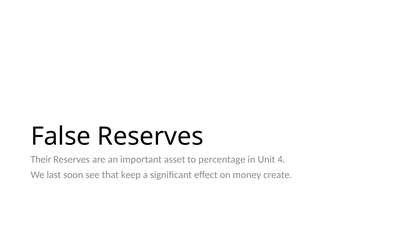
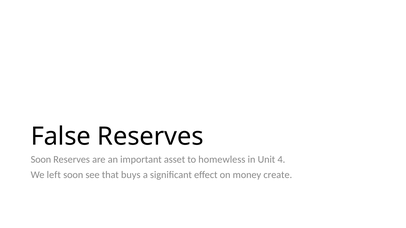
Their: Their -> Soon (41, 160)
percentage: percentage -> homewless (222, 160)
last: last -> left (54, 175)
keep: keep -> buys (131, 175)
